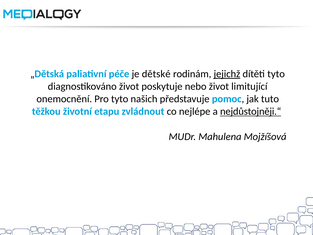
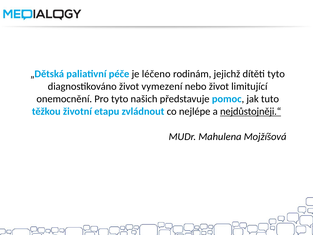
dětské: dětské -> léčeno (156, 74)
jejichž underline: present -> none (227, 74)
poskytuje: poskytuje -> vymezení (162, 86)
